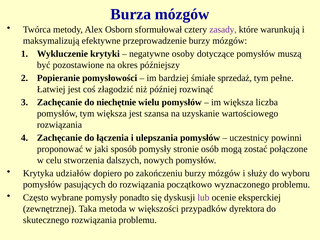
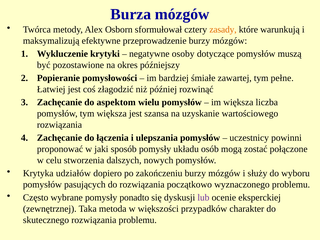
zasady colour: purple -> orange (223, 30)
sprzedaż: sprzedaż -> zawartej (235, 78)
niechętnie: niechętnie -> aspektom (116, 102)
stronie: stronie -> układu (186, 149)
dyrektora: dyrektora -> charakter (247, 209)
